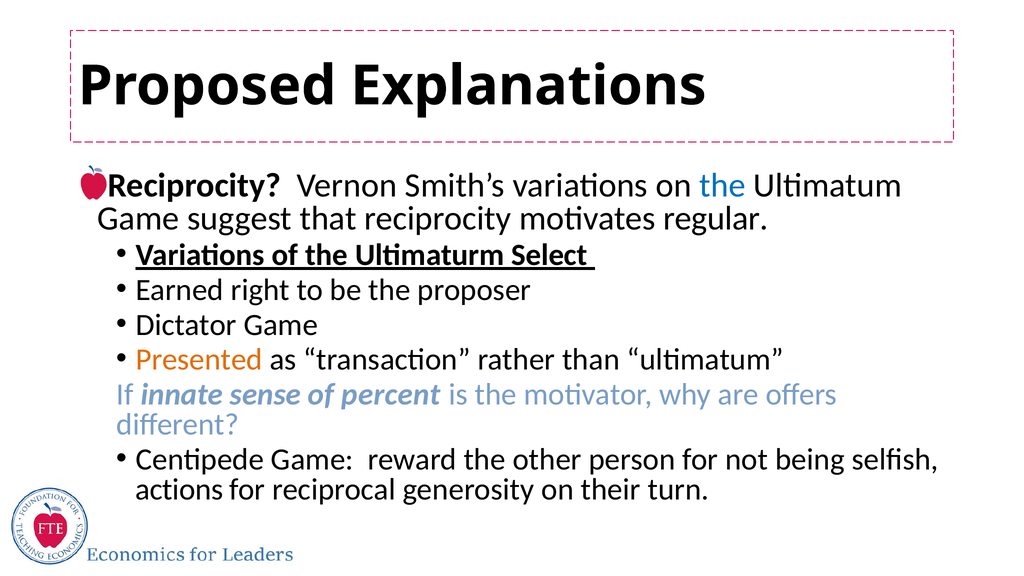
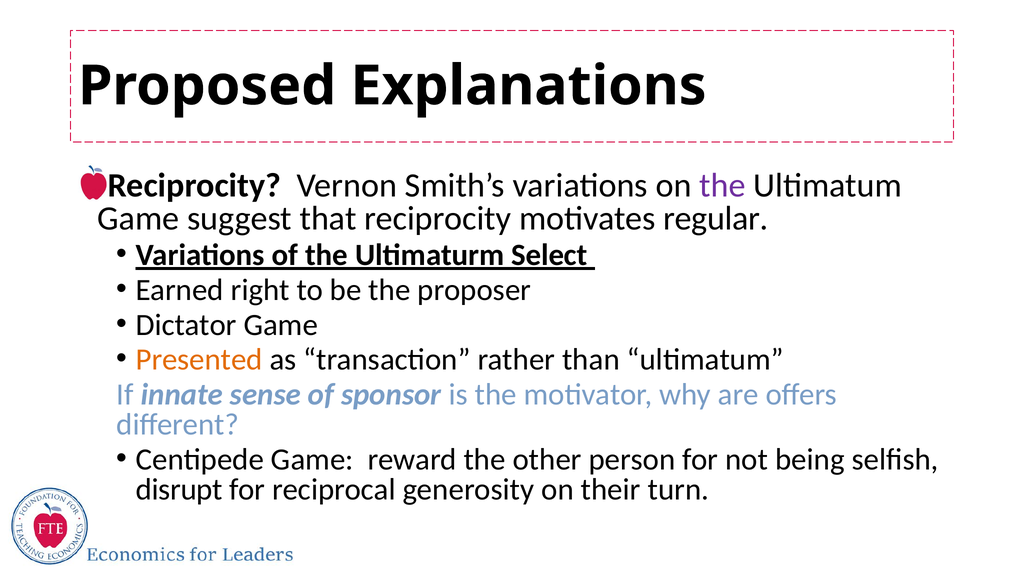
the colour: blue -> purple (722, 185)
percent: percent -> sponsor (391, 395)
actions: actions -> disrupt (179, 490)
